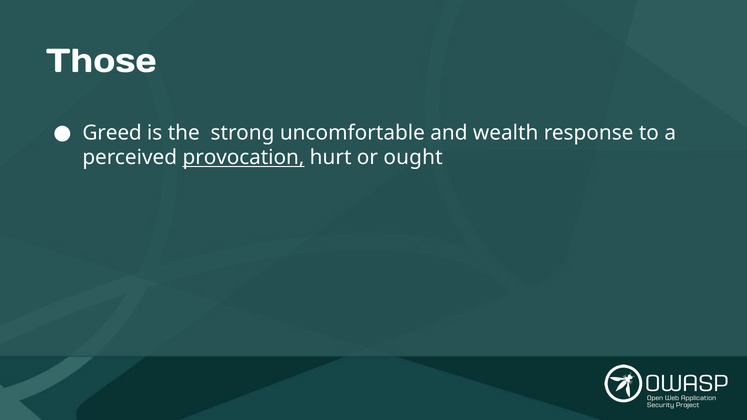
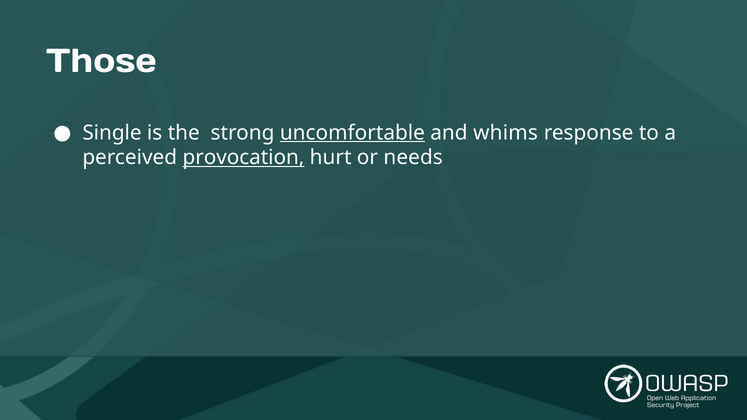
Greed: Greed -> Single (112, 133)
uncomfortable underline: none -> present (352, 133)
wealth: wealth -> whims (506, 133)
ought: ought -> needs (413, 158)
